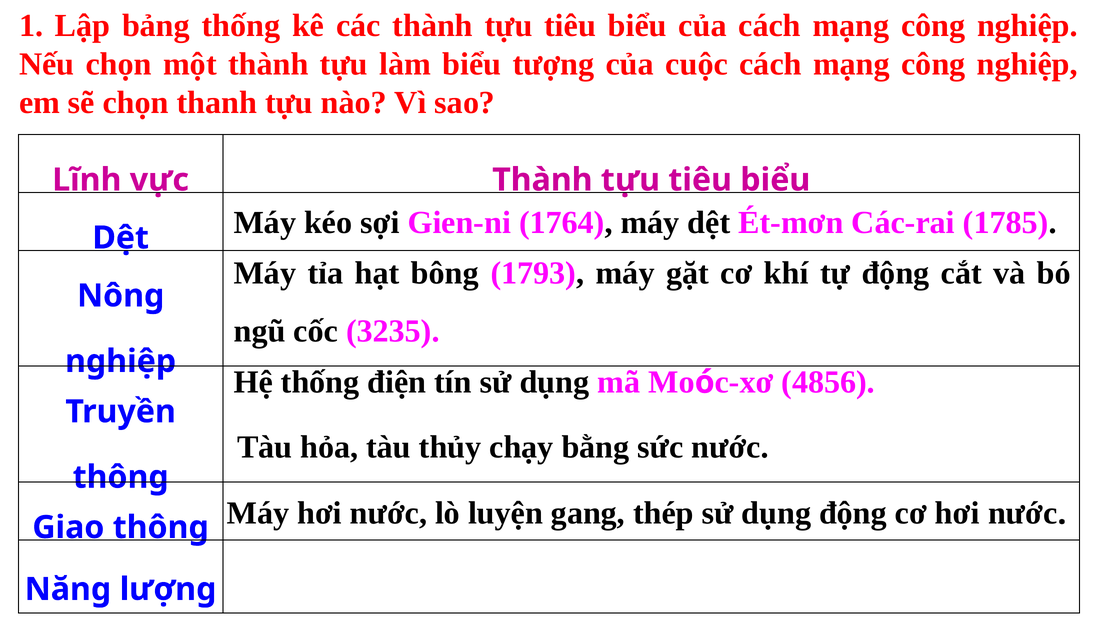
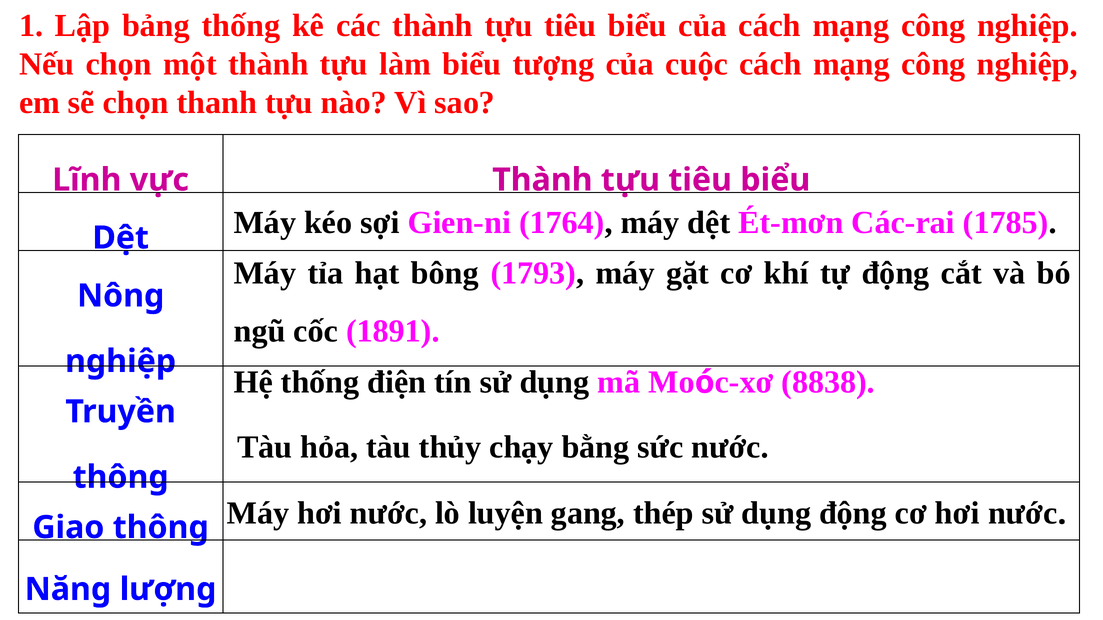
3235: 3235 -> 1891 (393, 331)
4856: 4856 -> 8838 (828, 383)
